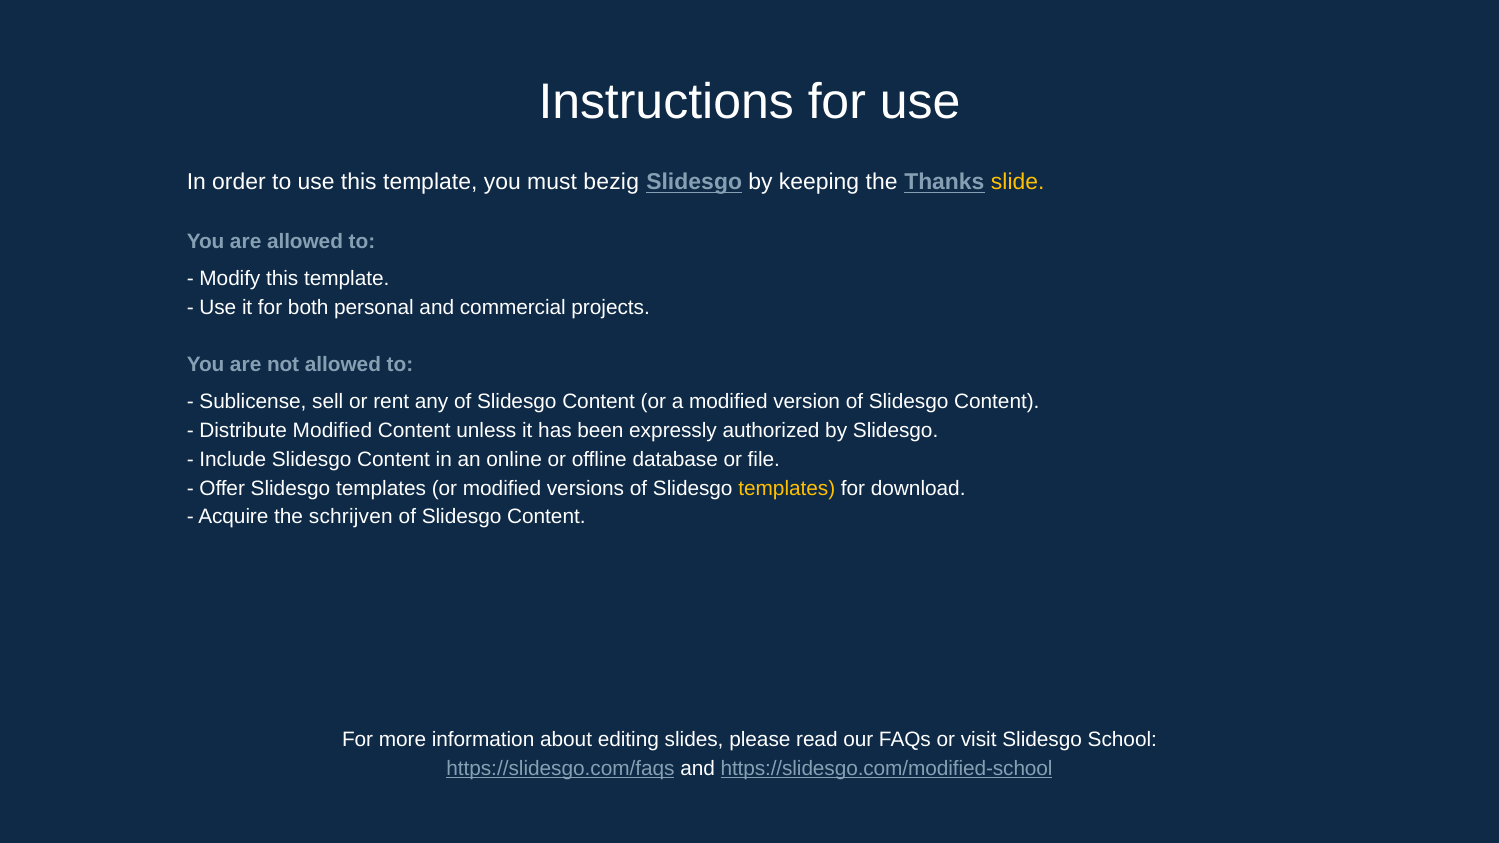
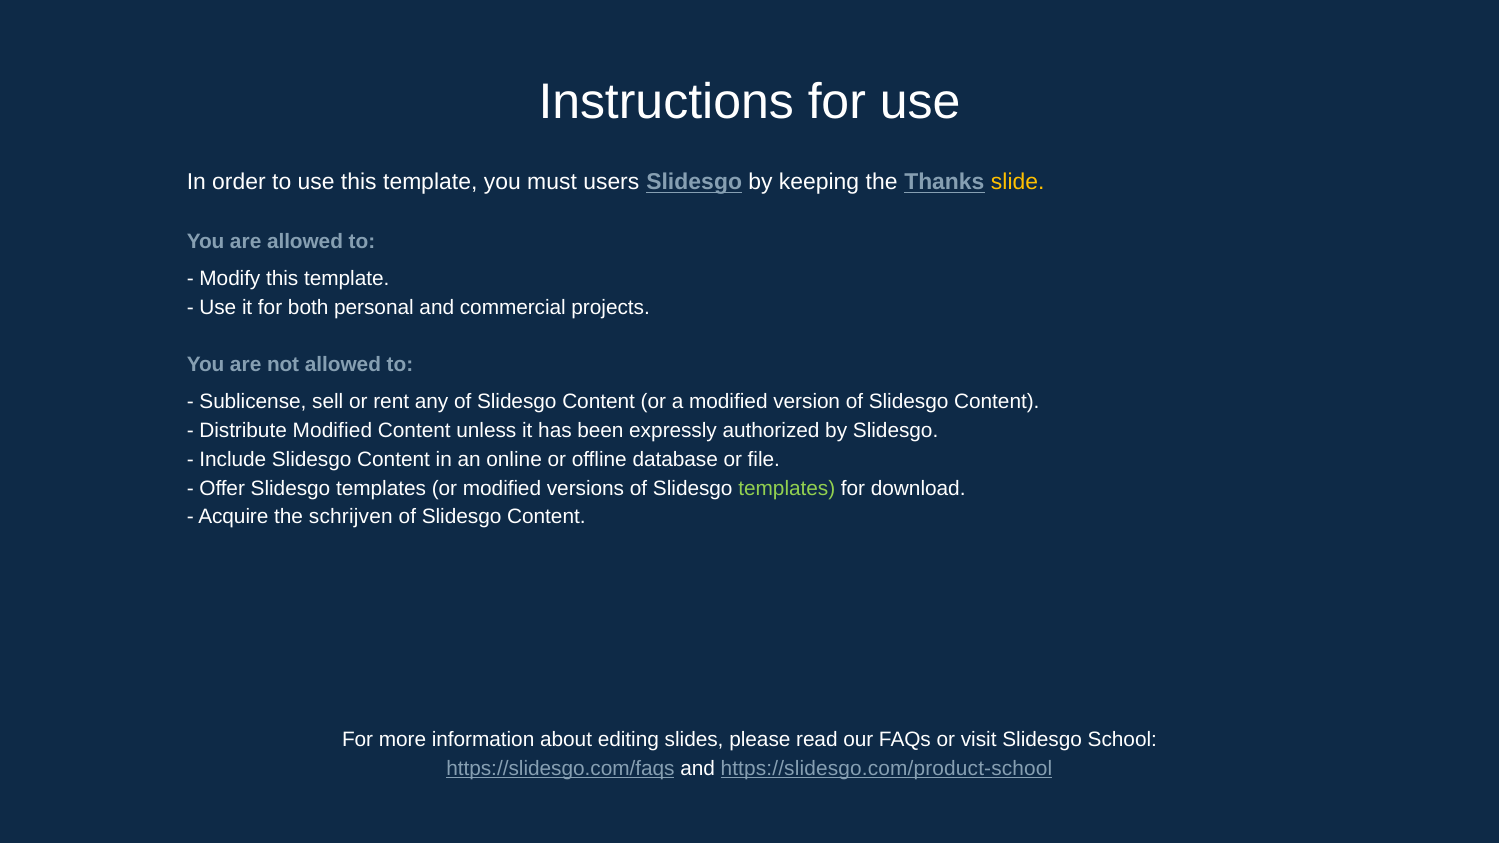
bezig: bezig -> users (611, 182)
templates colour: yellow -> light green (787, 488)
https://slidesgo.com/modified-school: https://slidesgo.com/modified-school -> https://slidesgo.com/product-school (886, 769)
